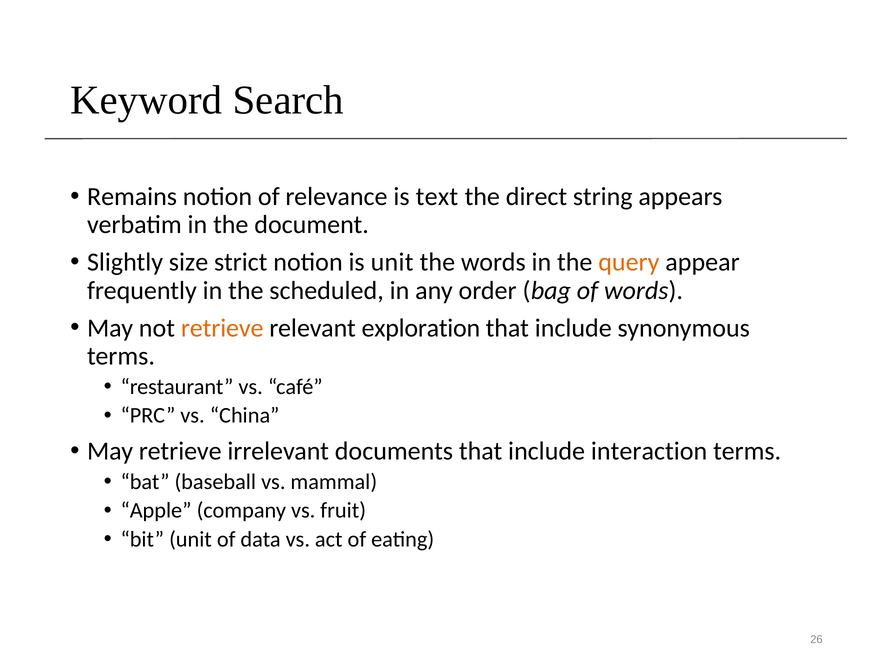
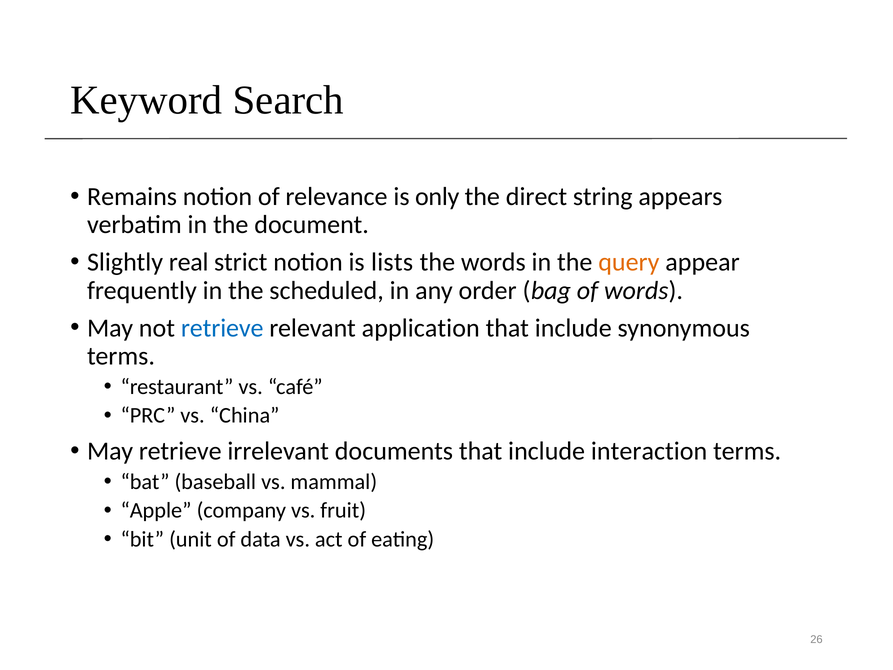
text: text -> only (437, 197)
size: size -> real (189, 262)
is unit: unit -> lists (392, 262)
retrieve colour: orange -> blue (222, 328)
exploration: exploration -> application (421, 328)
